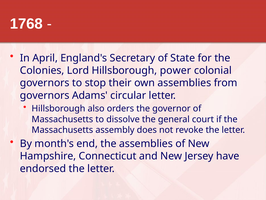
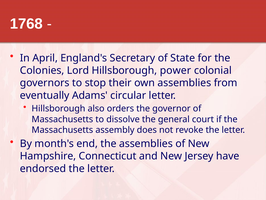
governors: governors -> eventually (45, 95)
